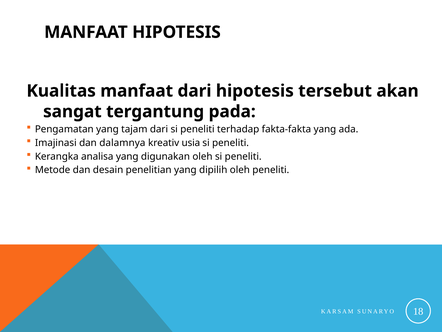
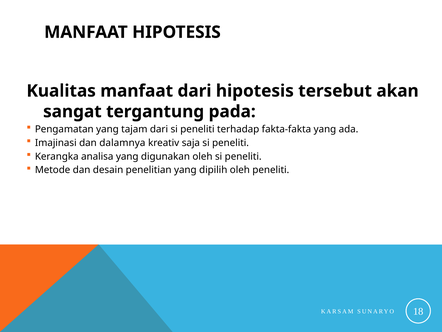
usia: usia -> saja (191, 143)
